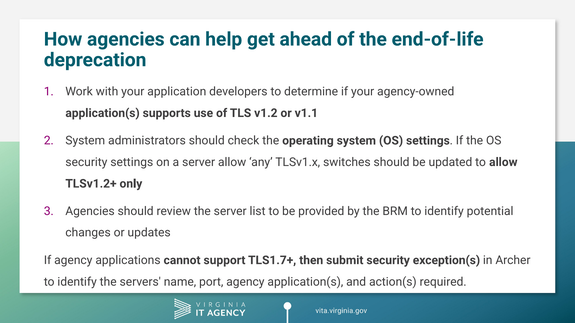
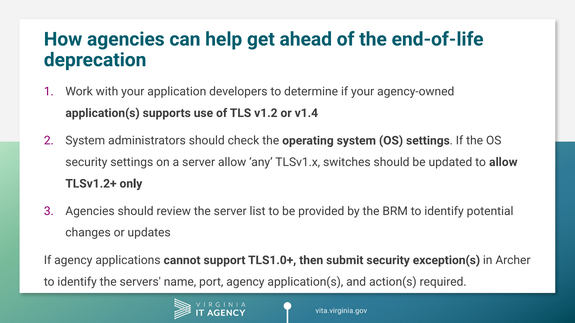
v1.1: v1.1 -> v1.4 (306, 113)
TLS1.7+: TLS1.7+ -> TLS1.0+ (272, 261)
